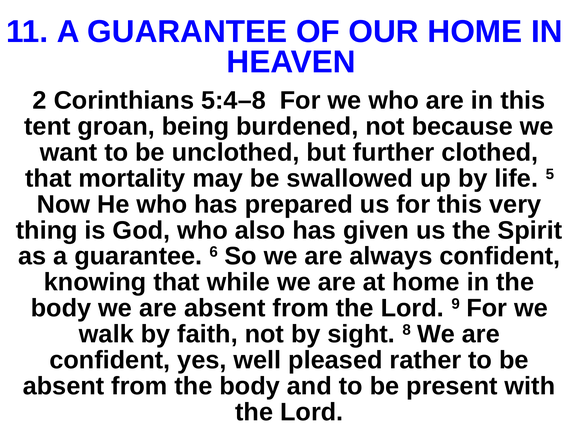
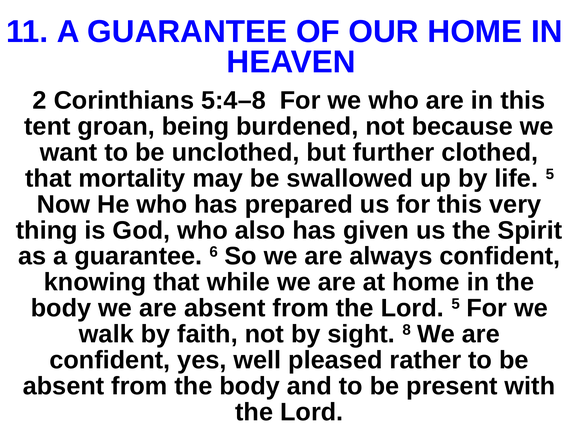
Lord 9: 9 -> 5 (456, 304)
